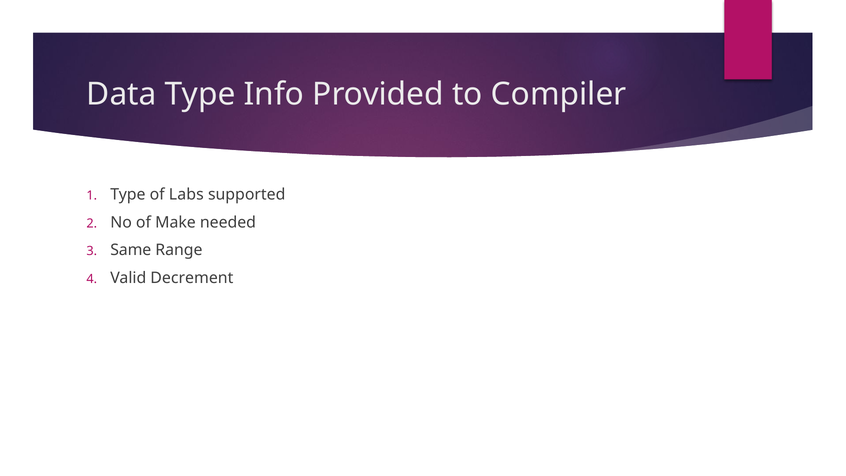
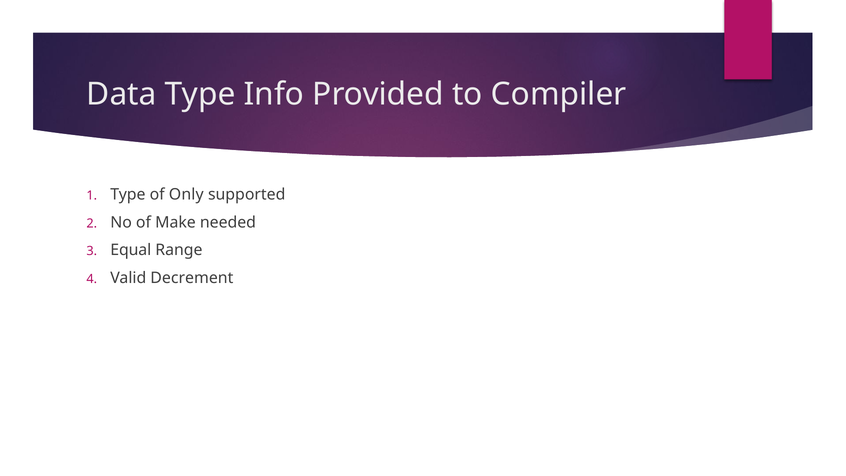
Labs: Labs -> Only (186, 194)
Same: Same -> Equal (131, 250)
